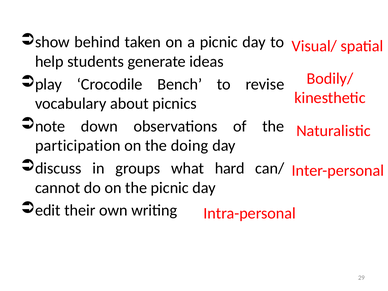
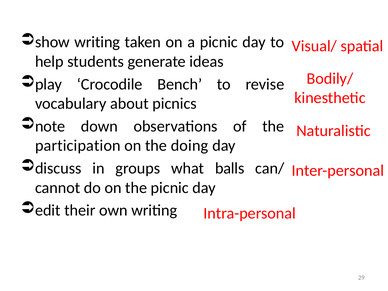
show behind: behind -> writing (97, 42)
hard: hard -> balls (230, 168)
